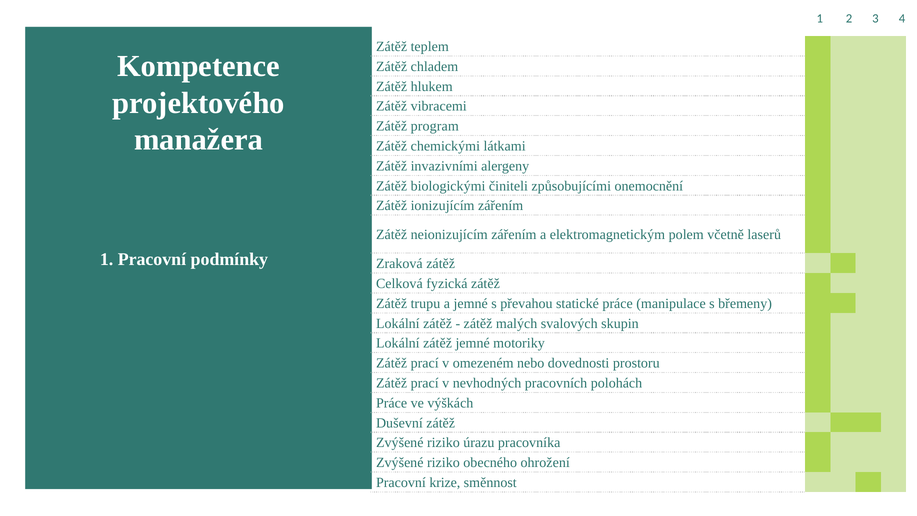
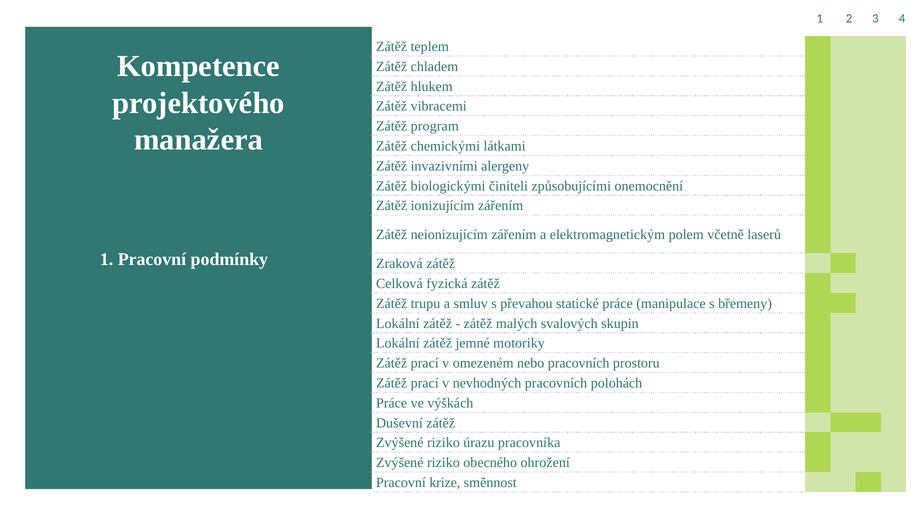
a jemné: jemné -> smluv (471, 303)
nebo dovednosti: dovednosti -> pracovních (579, 363)
